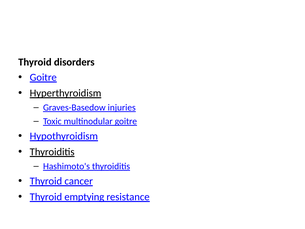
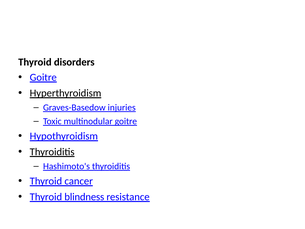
emptying: emptying -> blindness (84, 197)
